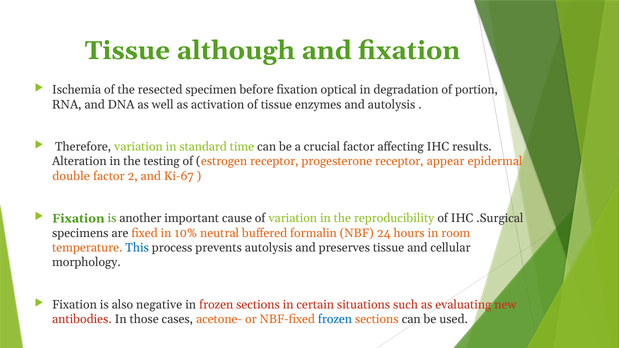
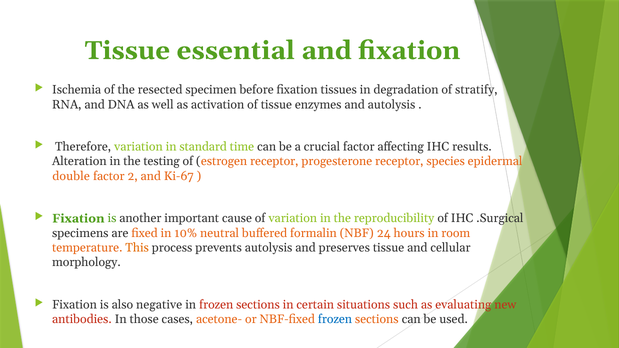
although: although -> essential (236, 51)
optical: optical -> tissues (339, 90)
portion: portion -> stratify (476, 90)
appear: appear -> species (446, 162)
This colour: blue -> orange (137, 248)
